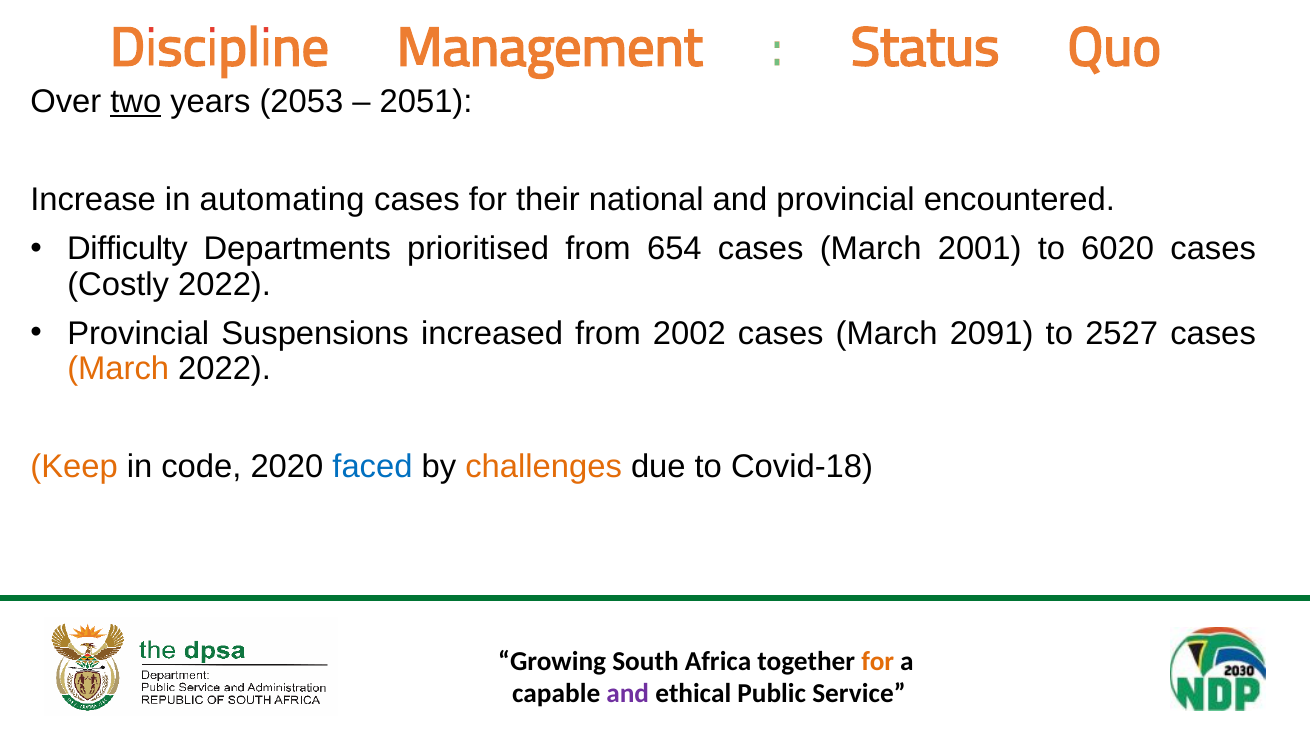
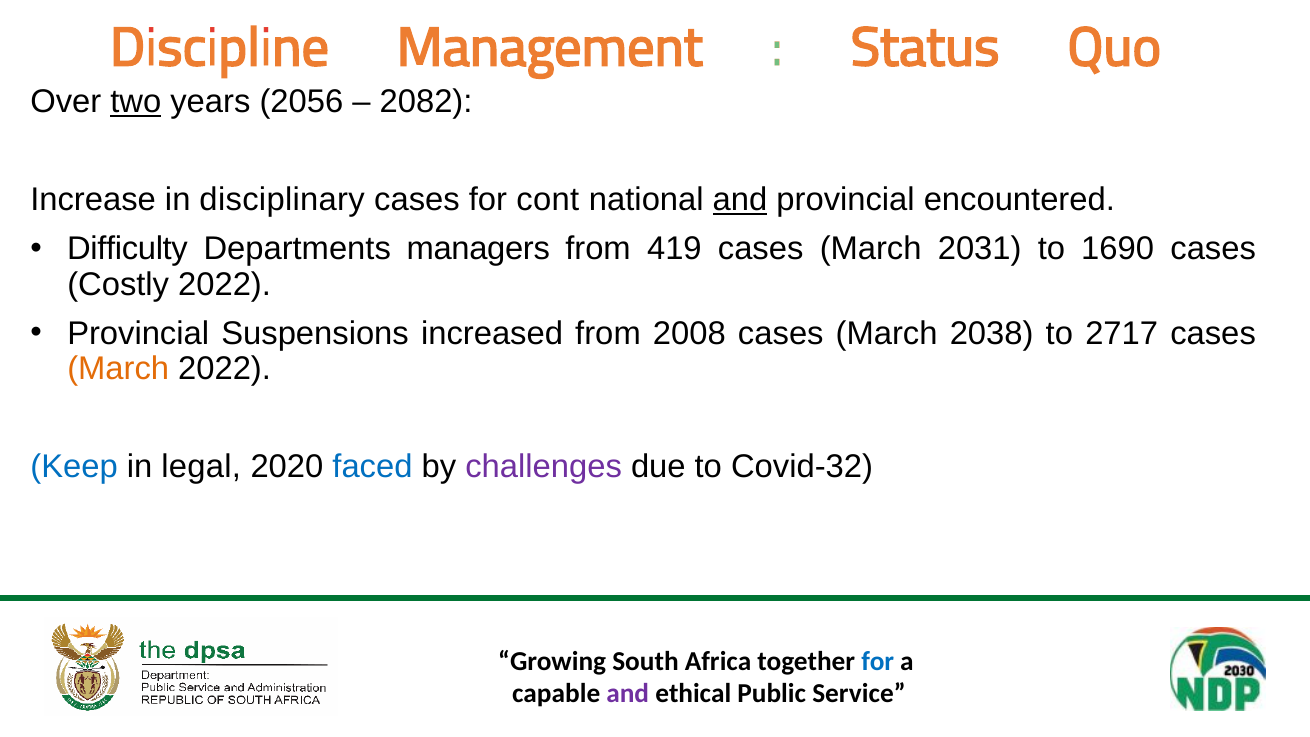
2053: 2053 -> 2056 (301, 102)
2051: 2051 -> 2082 (426, 102)
automating: automating -> disciplinary (282, 200)
their: their -> cont (548, 200)
and underline: none -> present (740, 200)
prioritised: prioritised -> managers (478, 249)
654: 654 -> 419 (674, 249)
2001: 2001 -> 2031 (980, 249)
6020: 6020 -> 1690 (1118, 249)
2002: 2002 -> 2008 (689, 333)
2091: 2091 -> 2038 (992, 333)
2527: 2527 -> 2717 (1122, 333)
Keep colour: orange -> blue (74, 467)
code: code -> legal (201, 467)
challenges colour: orange -> purple (544, 467)
Covid-18: Covid-18 -> Covid-32 (802, 467)
for colour: orange -> blue (878, 661)
